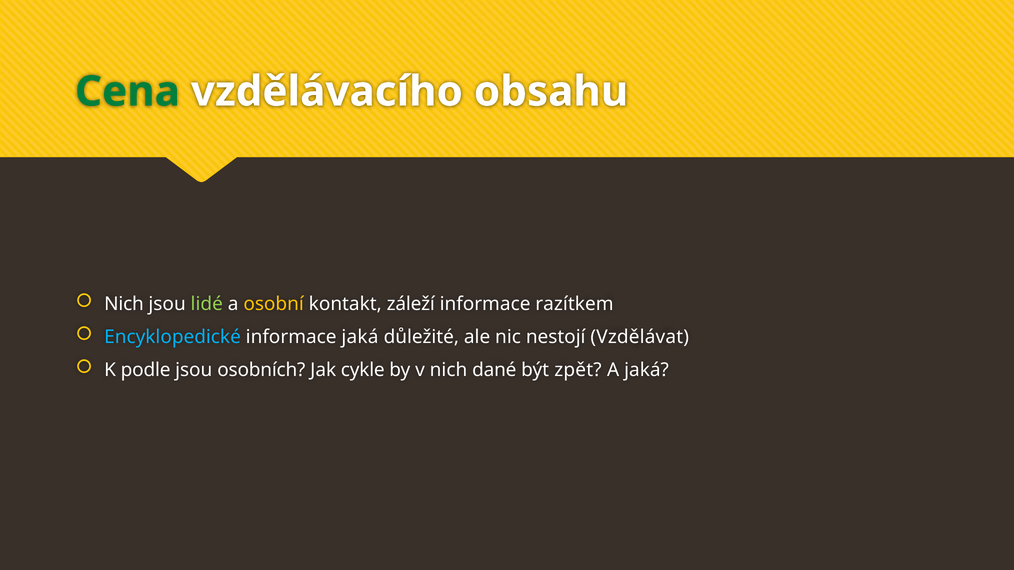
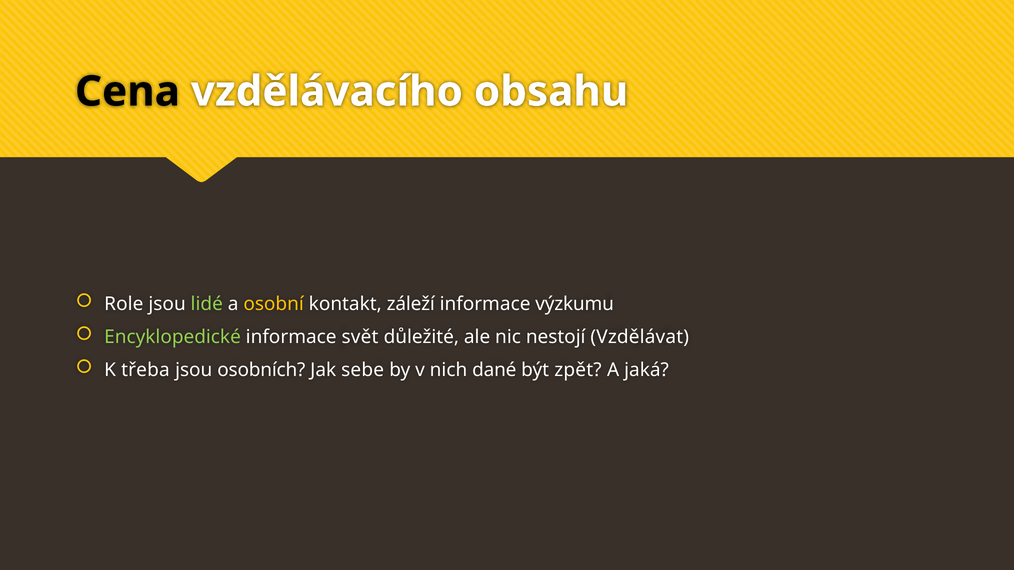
Cena colour: green -> black (127, 92)
Nich: Nich -> Role (124, 304)
razítkem: razítkem -> výzkumu (575, 304)
Encyklopedické colour: light blue -> light green (173, 337)
informace jaká: jaká -> svět (360, 337)
podle: podle -> třeba (145, 370)
cykle: cykle -> sebe (363, 370)
